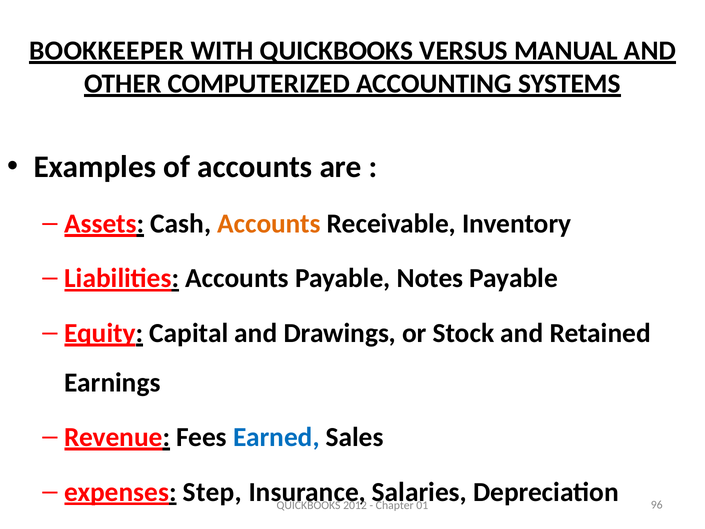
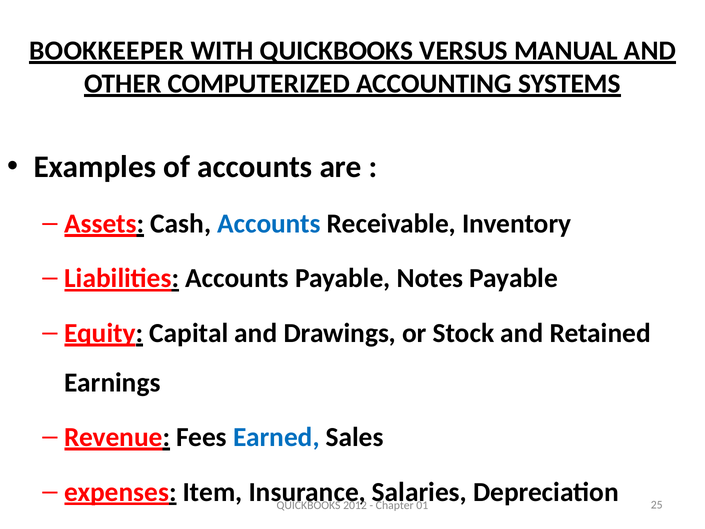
Accounts colour: orange -> blue (269, 224)
Step: Step -> Item (213, 492)
96: 96 -> 25 (657, 505)
